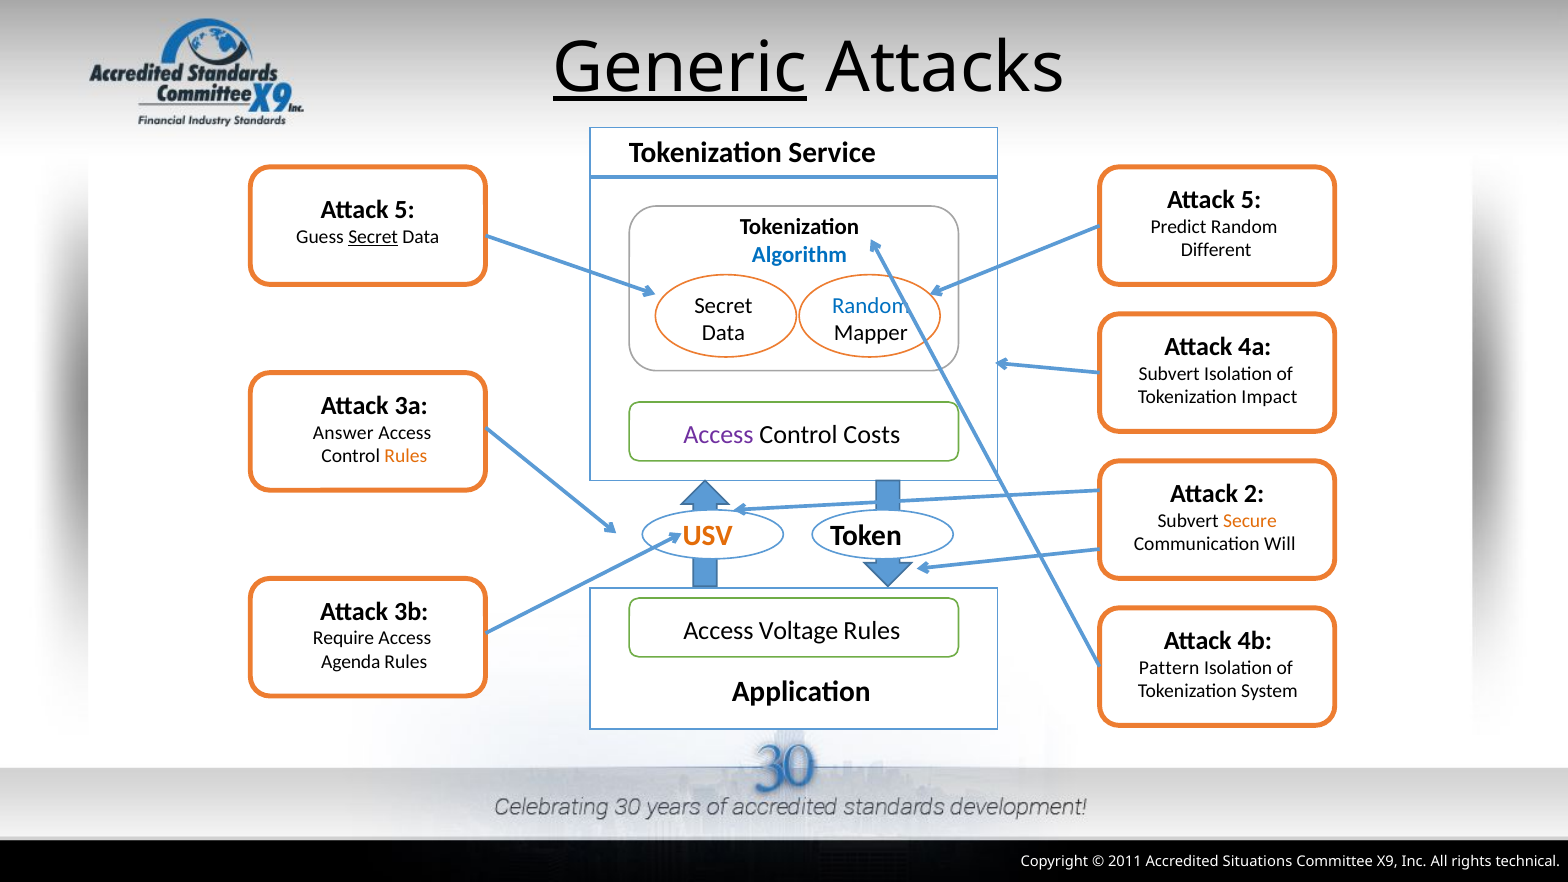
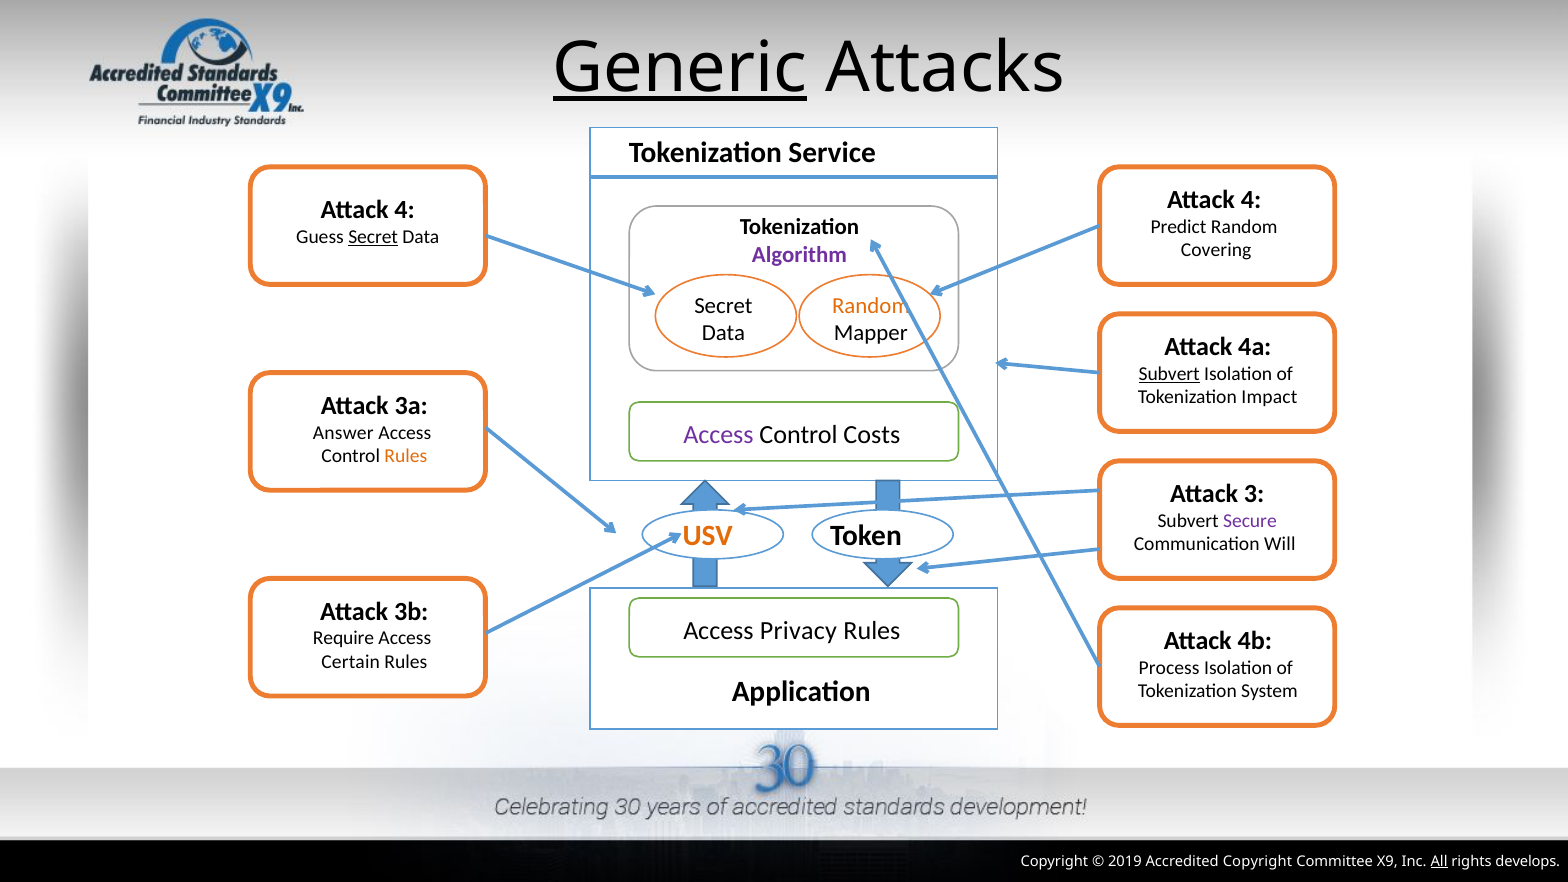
5: 5 -> 4 (1251, 200)
5: 5 -> 4 (405, 210)
Different: Different -> Covering (1216, 250)
Algorithm colour: blue -> purple (799, 255)
Random colour: blue -> orange (871, 306)
Subvert underline: none -> present (1169, 374)
2: 2 -> 3 (1254, 494)
Secure colour: orange -> purple (1250, 521)
Voltage: Voltage -> Privacy (798, 631)
Agenda: Agenda -> Certain (351, 662)
Pattern: Pattern -> Process (1169, 668)
2011: 2011 -> 2019 (1125, 862)
Accredited Situations: Situations -> Copyright (1257, 862)
All underline: none -> present (1439, 862)
technical: technical -> develops (1528, 862)
